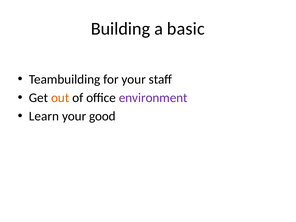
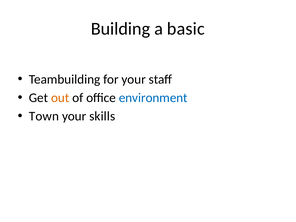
environment colour: purple -> blue (153, 98)
Learn: Learn -> Town (44, 116)
good: good -> skills (102, 116)
